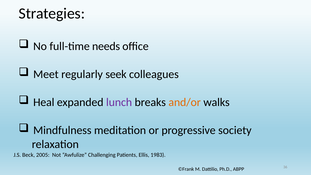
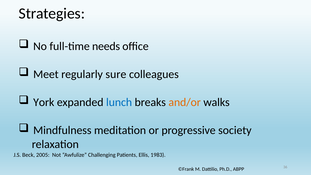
seek: seek -> sure (116, 74)
Heal: Heal -> York (44, 102)
lunch colour: purple -> blue (119, 102)
